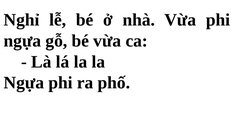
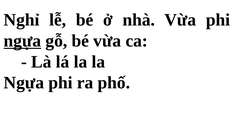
ngựa underline: none -> present (22, 41)
